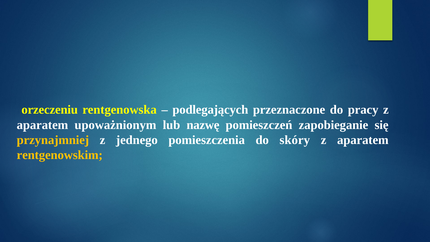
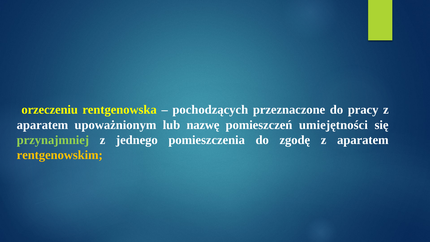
podlegających: podlegających -> pochodzących (210, 110)
zapobieganie: zapobieganie -> umiejętności (333, 125)
przynajmniej colour: yellow -> light green (53, 140)
skóry: skóry -> zgodę (295, 140)
